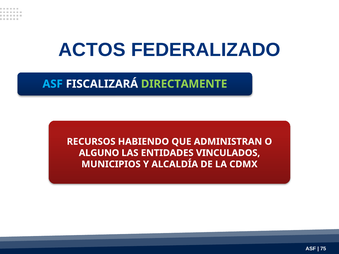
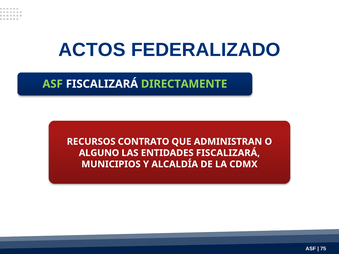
ASF colour: light blue -> light green (53, 84)
HABIENDO: HABIENDO -> CONTRATO (144, 142)
ENTIDADES VINCULADOS: VINCULADOS -> FISCALIZARÁ (228, 153)
